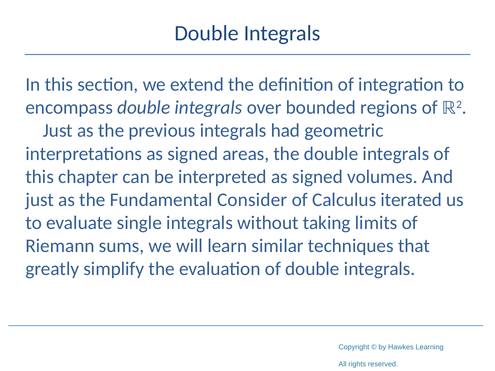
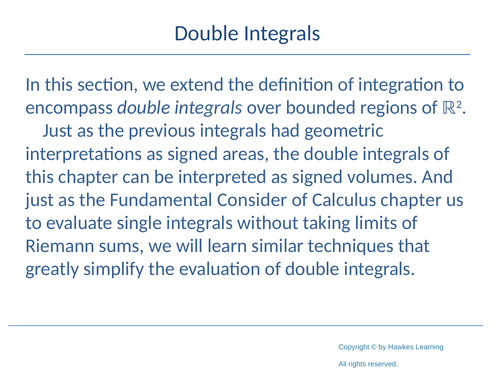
Calculus iterated: iterated -> chapter (411, 200)
